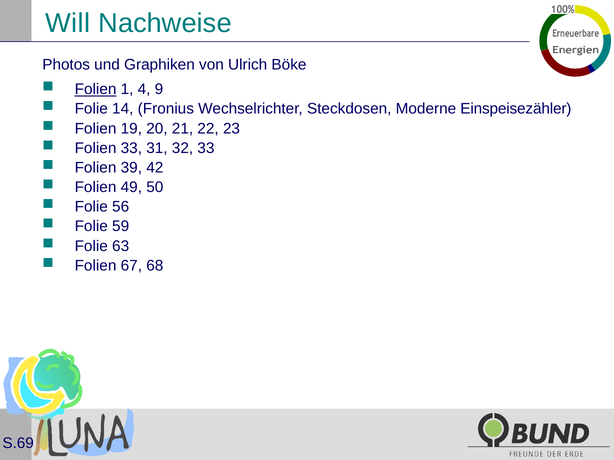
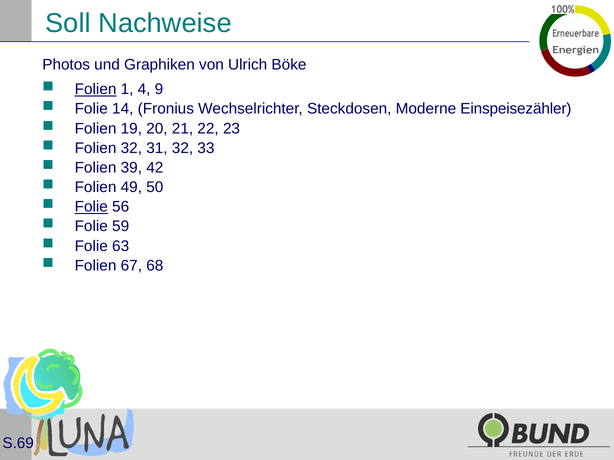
Will: Will -> Soll (68, 23)
Folien 33: 33 -> 32 (131, 148)
Folie underline: none -> present (91, 207)
